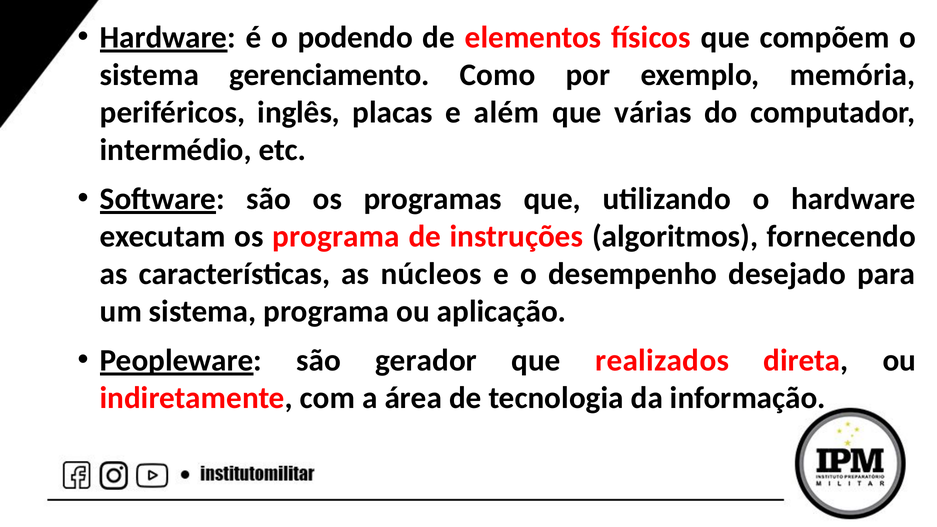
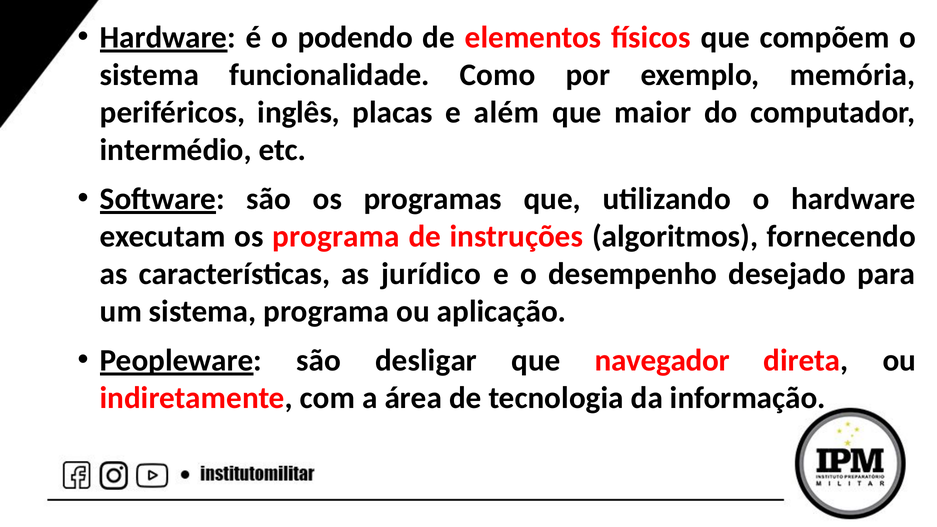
gerenciamento: gerenciamento -> funcionalidade (329, 75)
várias: várias -> maior (653, 112)
núcleos: núcleos -> jurídico (431, 274)
gerador: gerador -> desligar (426, 361)
realizados: realizados -> navegador (662, 361)
